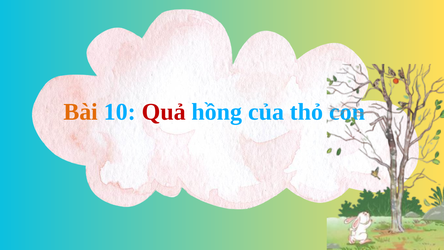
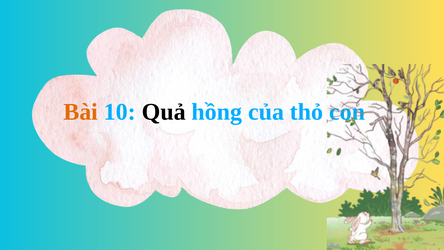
Quả colour: red -> black (164, 112)
